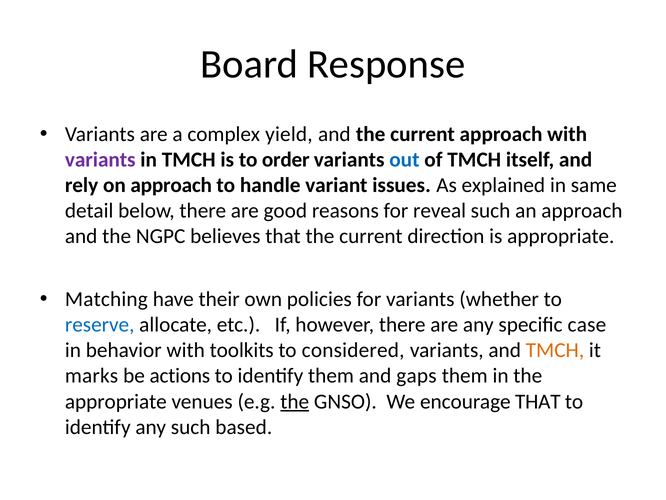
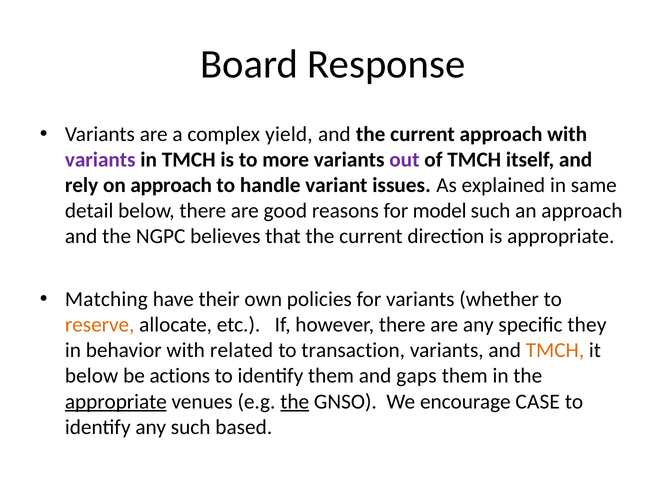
order: order -> more (286, 160)
out colour: blue -> purple (404, 160)
reveal: reveal -> model (440, 211)
reserve colour: blue -> orange (100, 325)
case: case -> they (587, 325)
toolkits: toolkits -> related (242, 350)
considered: considered -> transaction (353, 350)
marks: marks -> below (92, 376)
appropriate underline: none -> present (116, 401)
encourage THAT: THAT -> CASE (538, 401)
